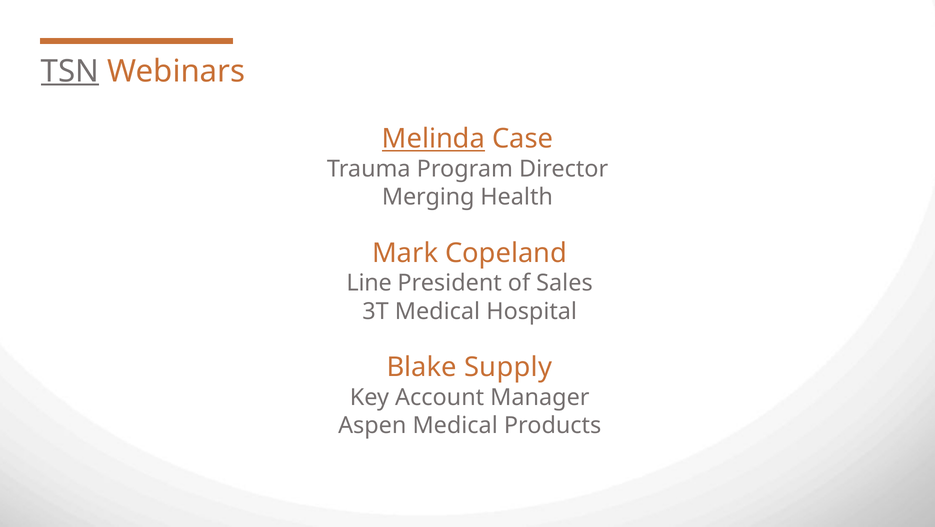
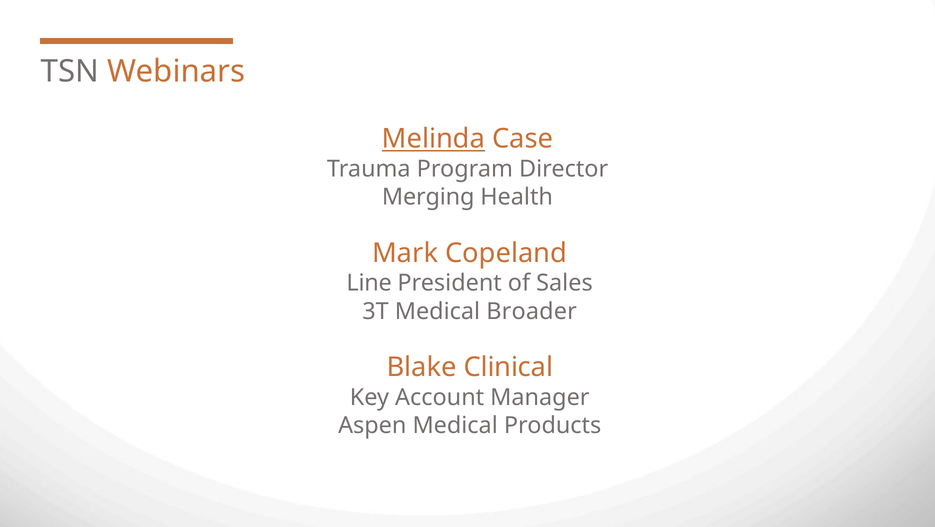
TSN underline: present -> none (70, 71)
Hospital: Hospital -> Broader (532, 311)
Supply: Supply -> Clinical (508, 367)
